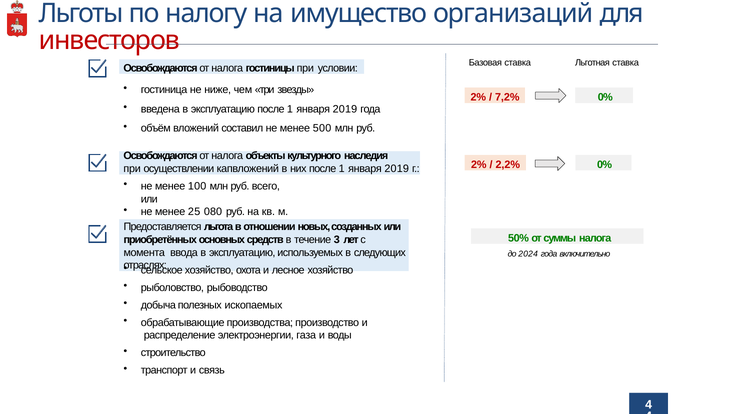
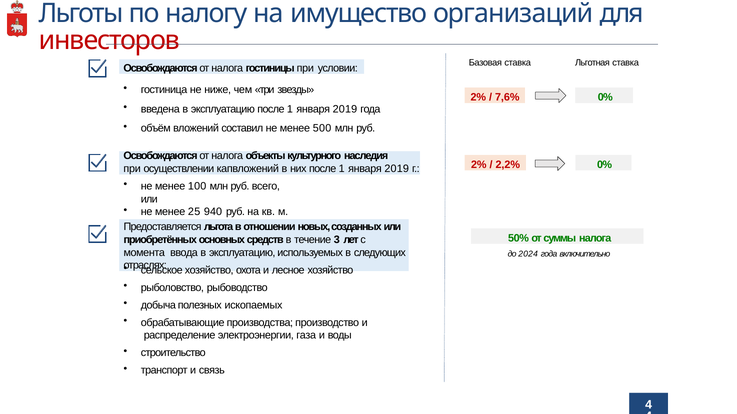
7,2%: 7,2% -> 7,6% (507, 97)
080: 080 -> 940 (213, 212)
